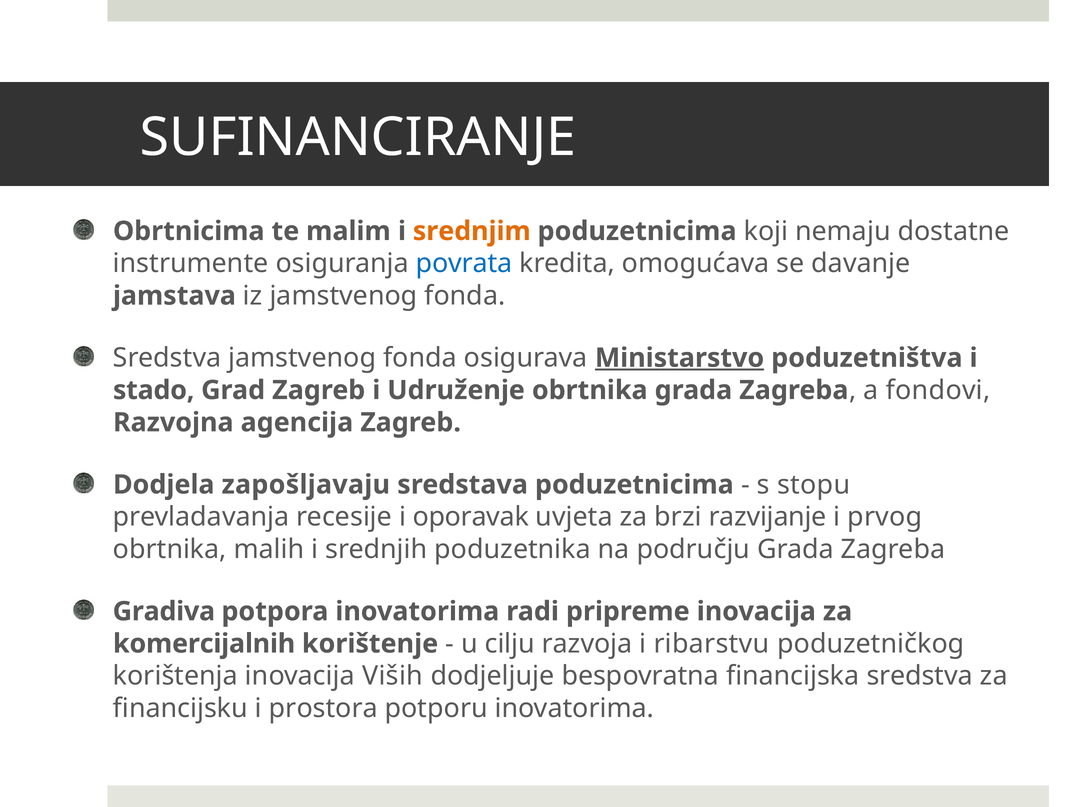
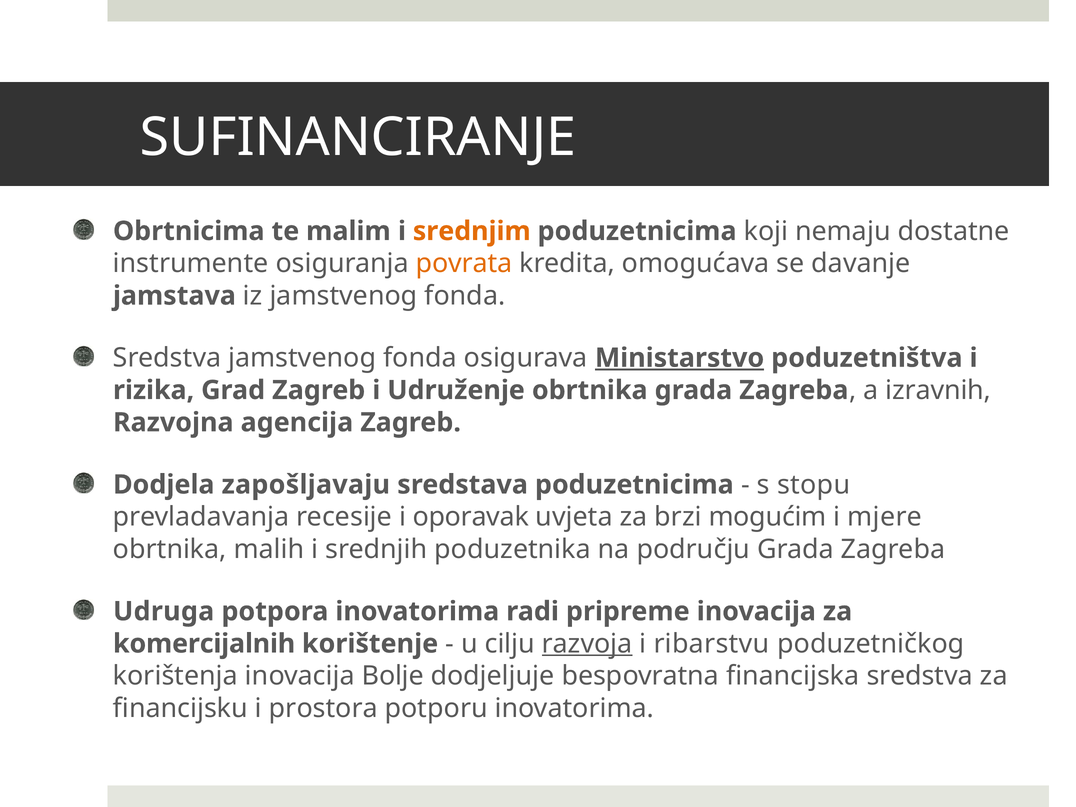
povrata colour: blue -> orange (464, 263)
stado: stado -> rizika (154, 390)
fondovi: fondovi -> izravnih (938, 390)
razvijanje: razvijanje -> mogućim (768, 517)
prvog: prvog -> mjere (885, 517)
Gradiva: Gradiva -> Udruga (164, 611)
razvoja underline: none -> present (587, 644)
Viših: Viših -> Bolje (393, 676)
